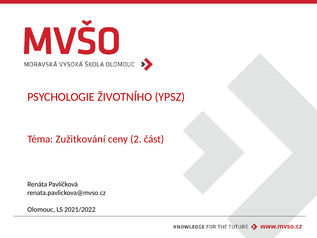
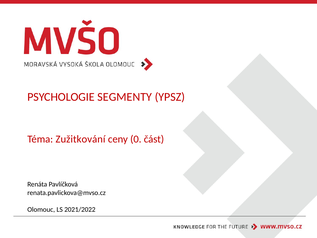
ŽIVOTNÍHO: ŽIVOTNÍHO -> SEGMENTY (125, 97)
2: 2 -> 0 (136, 139)
